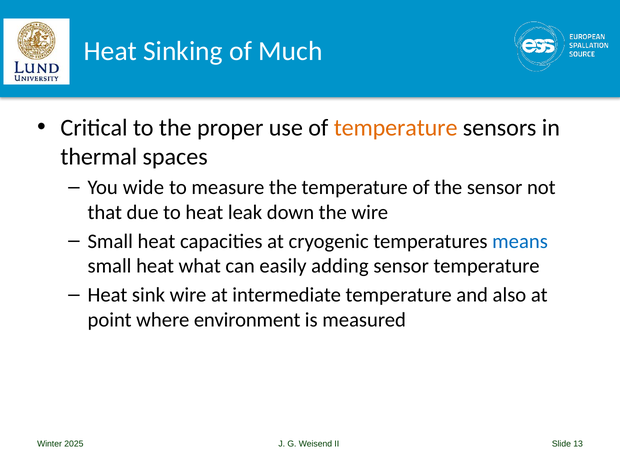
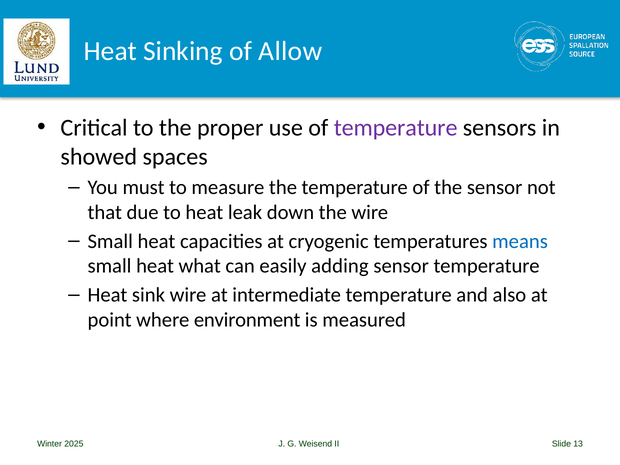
Much: Much -> Allow (290, 51)
temperature colour: orange -> purple (396, 128)
thermal: thermal -> showed (99, 157)
wide: wide -> must (144, 187)
